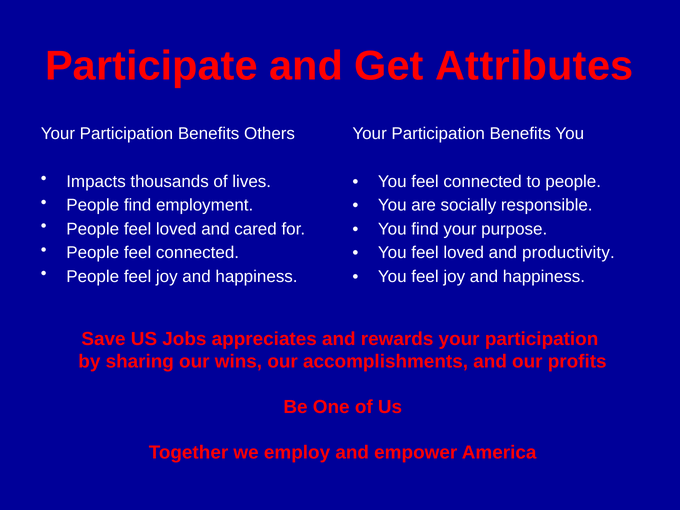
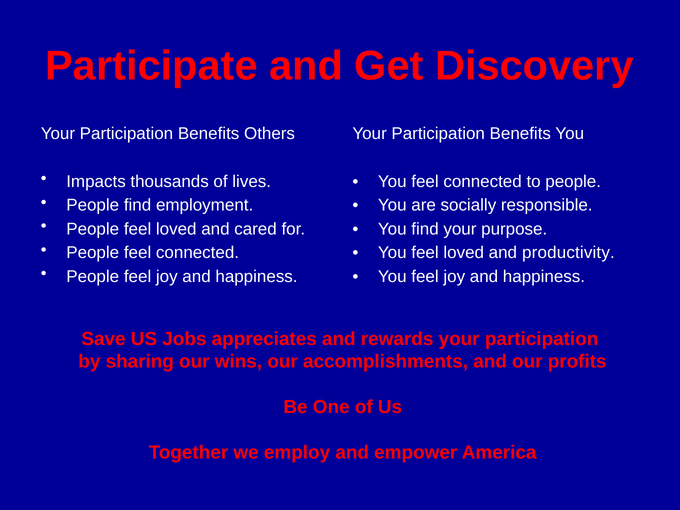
Attributes: Attributes -> Discovery (534, 66)
